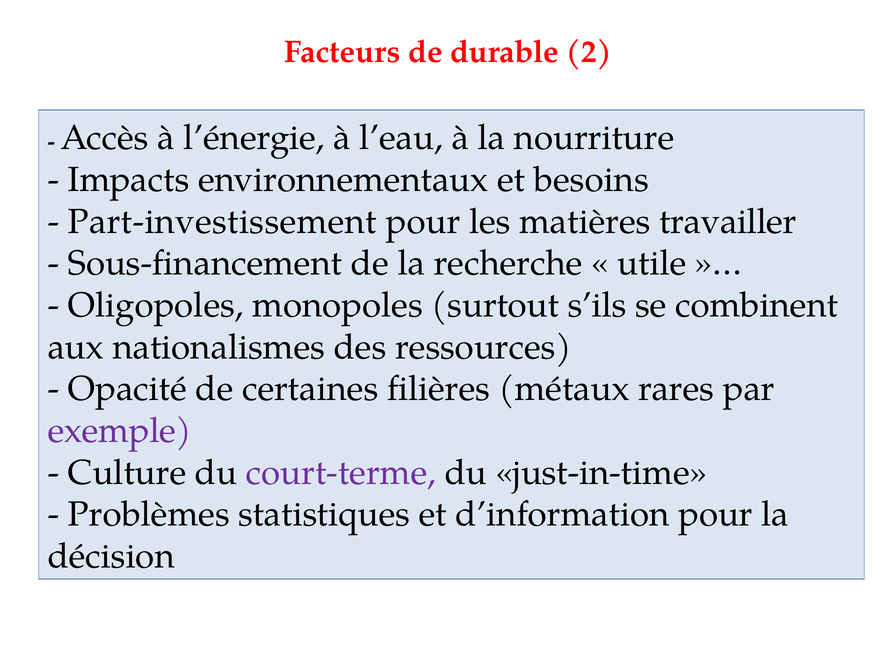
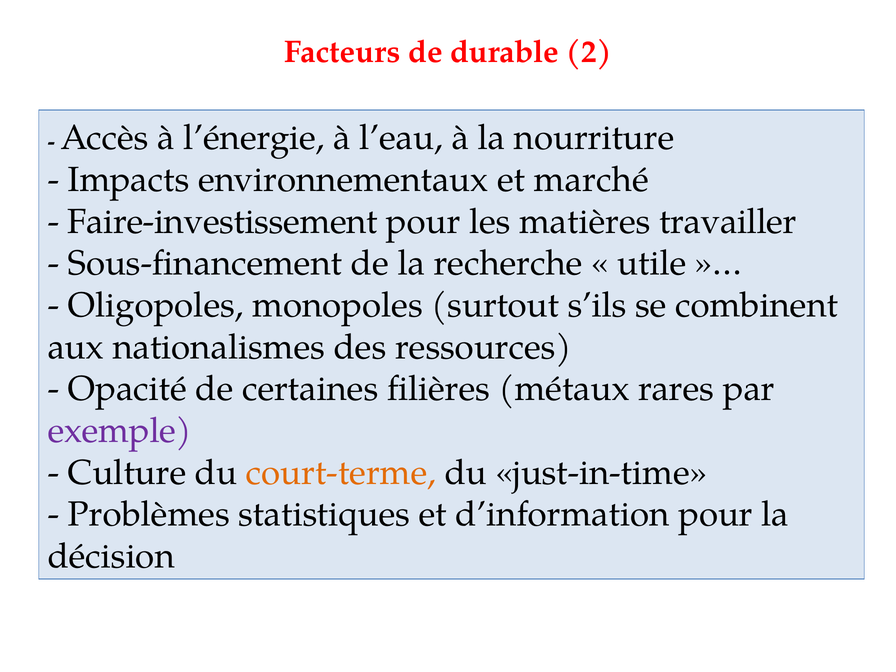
besoins: besoins -> marché (591, 180)
Part-investissement: Part-investissement -> Faire-investissement (223, 222)
court-terme colour: purple -> orange (341, 473)
